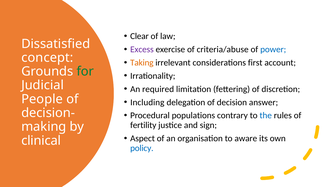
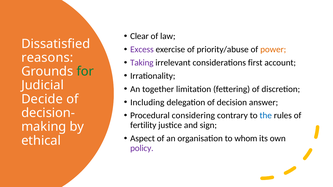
criteria/abuse: criteria/abuse -> priority/abuse (223, 50)
power colour: blue -> orange (273, 50)
concept: concept -> reasons (47, 58)
Taking colour: orange -> purple (142, 63)
required: required -> together (158, 89)
People: People -> Decide (42, 99)
populations: populations -> considering (193, 116)
aware: aware -> whom (246, 139)
clinical: clinical -> ethical (41, 141)
policy colour: blue -> purple (142, 148)
